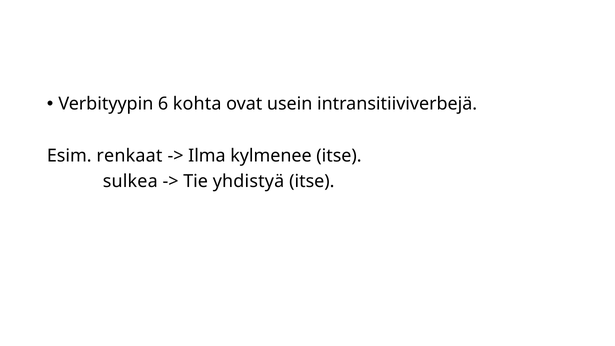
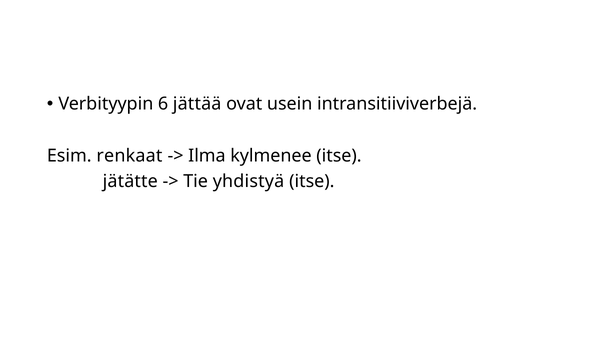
kohta: kohta -> jättää (197, 104)
sulkea: sulkea -> jätätte (130, 181)
